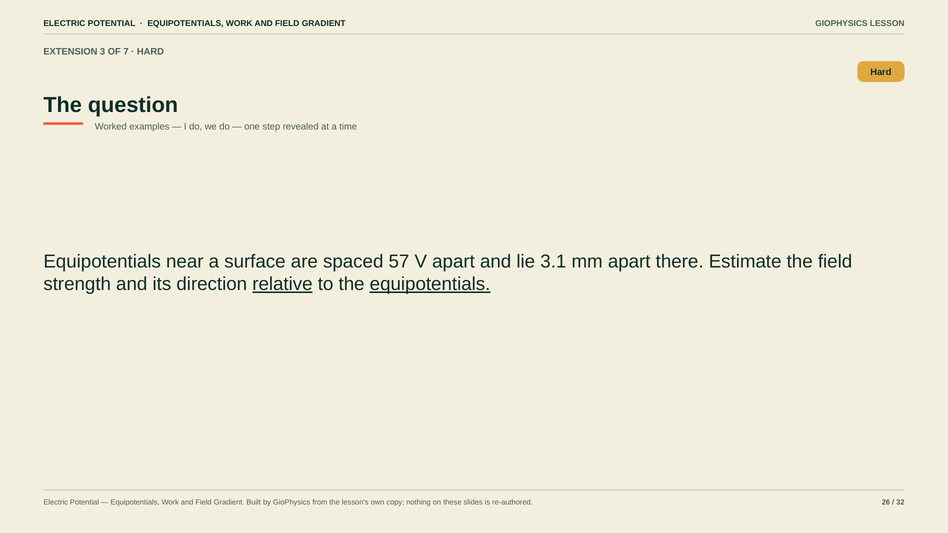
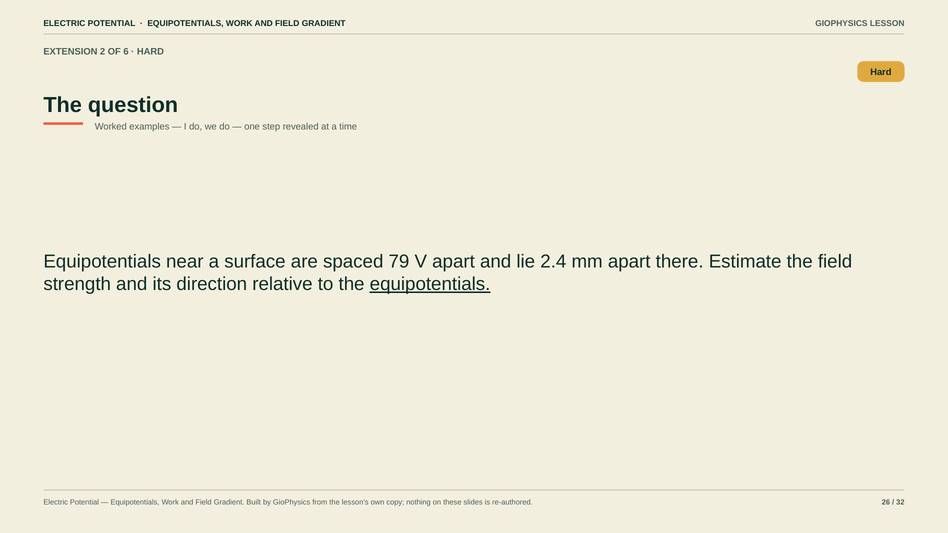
3: 3 -> 2 (103, 52)
7: 7 -> 6 (126, 52)
57: 57 -> 79 (399, 262)
3.1: 3.1 -> 2.4 (553, 262)
relative underline: present -> none (282, 284)
